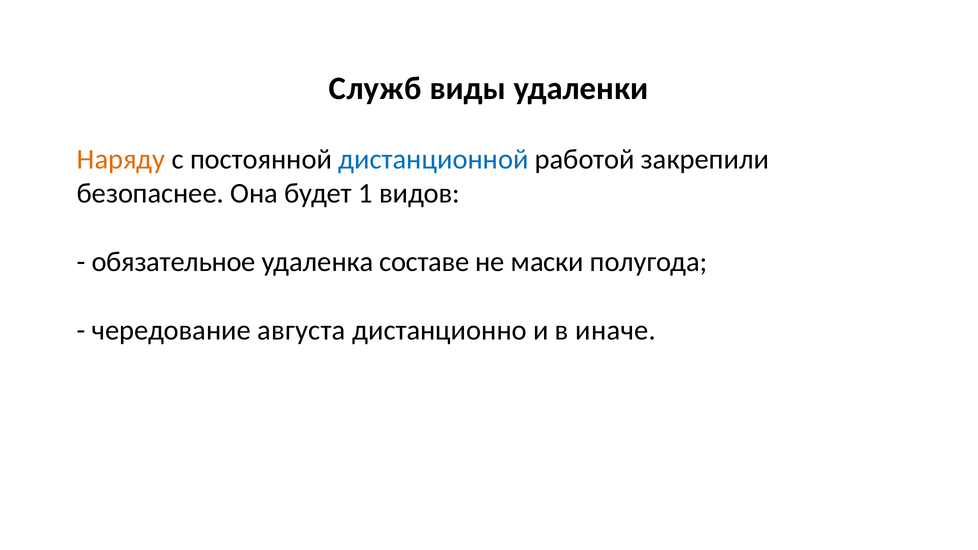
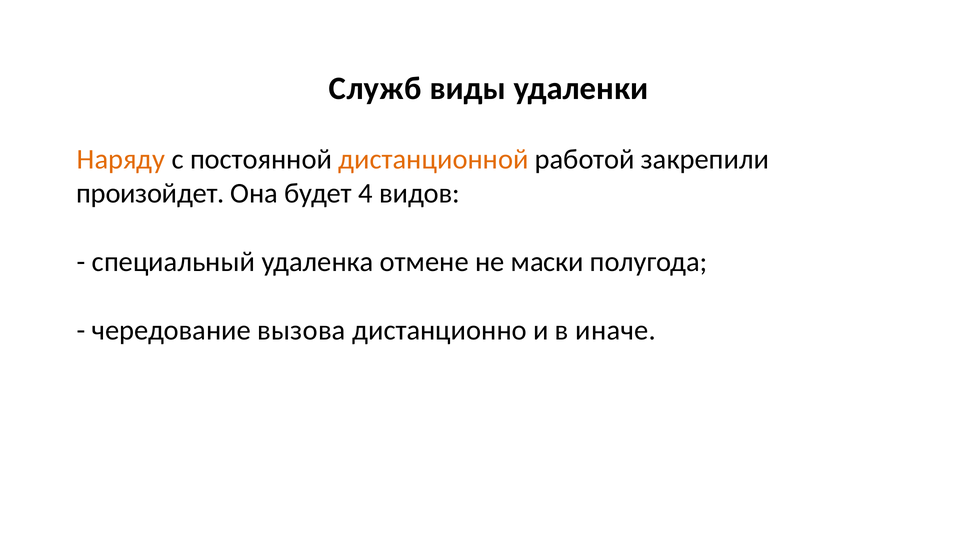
дистанционной colour: blue -> orange (433, 159)
безопаснее: безопаснее -> произойдет (150, 193)
1: 1 -> 4 (366, 193)
обязательное: обязательное -> специальный (174, 262)
составе: составе -> отмене (424, 262)
августа: августа -> вызова (301, 330)
